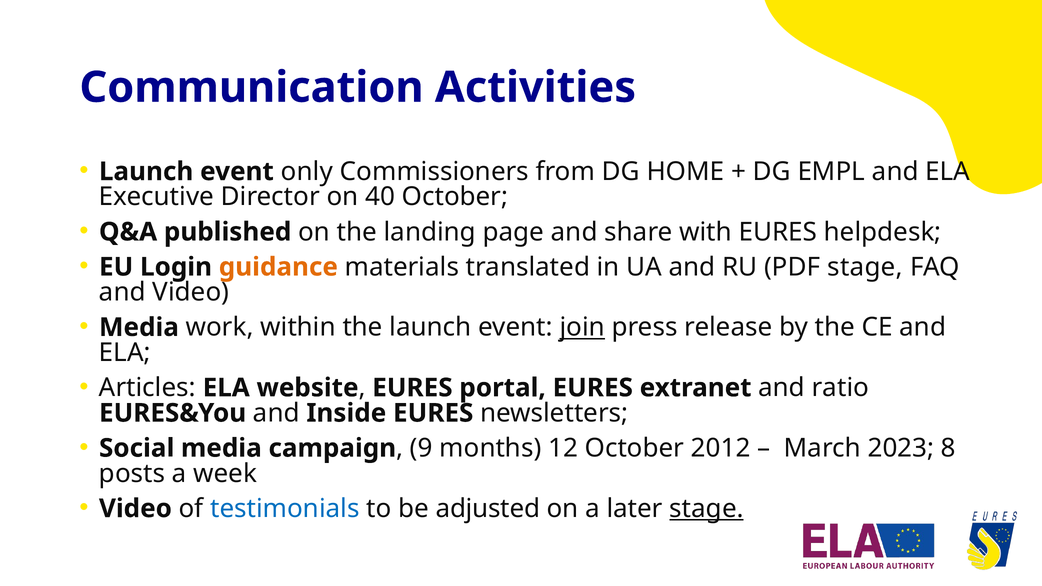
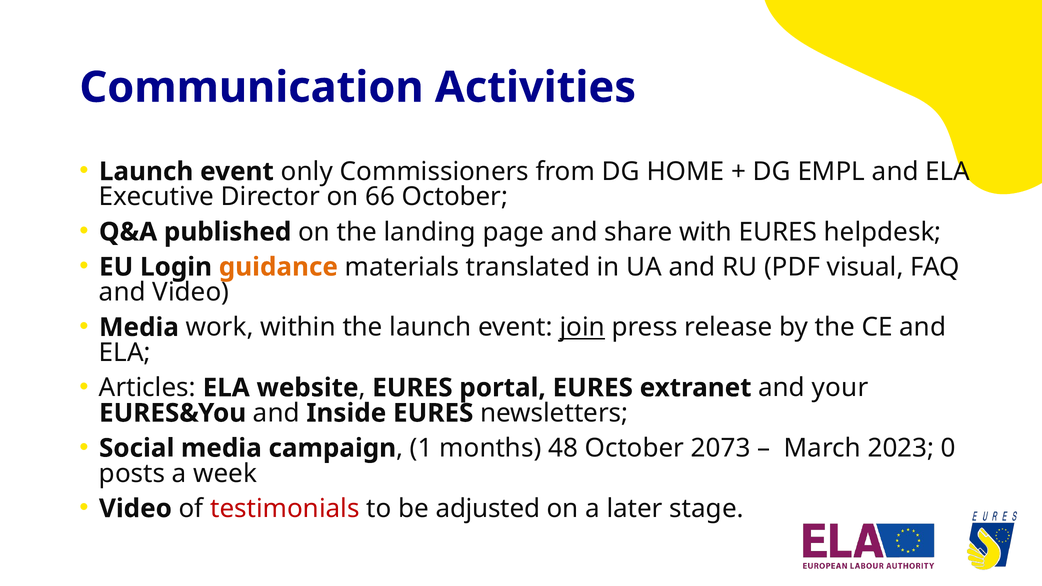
40: 40 -> 66 (380, 197)
PDF stage: stage -> visual (865, 267)
ratio: ratio -> your (840, 388)
9: 9 -> 1 (421, 448)
12: 12 -> 48 (563, 448)
2012: 2012 -> 2073 (721, 448)
8: 8 -> 0 (948, 448)
testimonials colour: blue -> red (285, 509)
stage underline: present -> none (707, 509)
